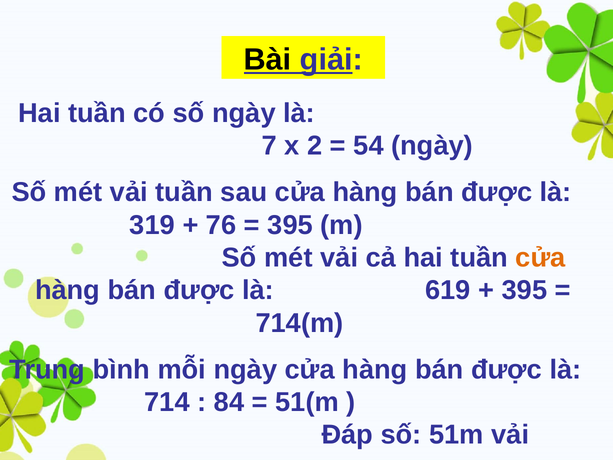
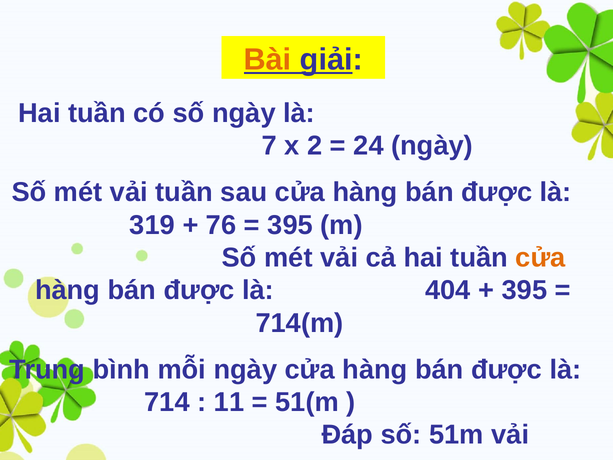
Bài colour: black -> orange (268, 60)
54: 54 -> 24 (369, 146)
619: 619 -> 404 (448, 290)
84: 84 -> 11 (229, 402)
